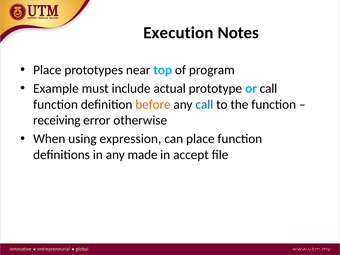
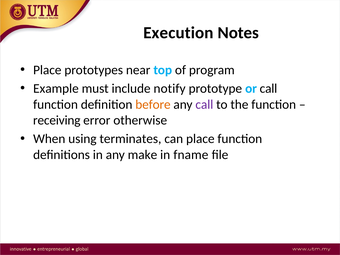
actual: actual -> notify (170, 89)
call colour: blue -> purple (204, 104)
expression: expression -> terminates (130, 139)
made: made -> make (142, 155)
accept: accept -> fname (191, 155)
